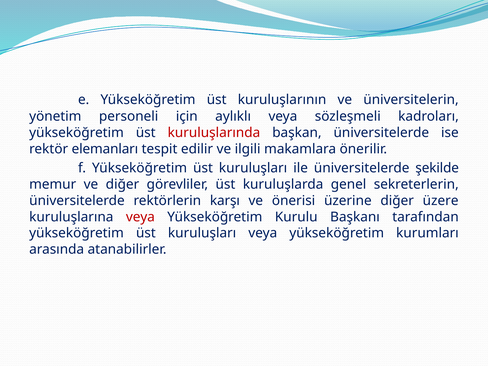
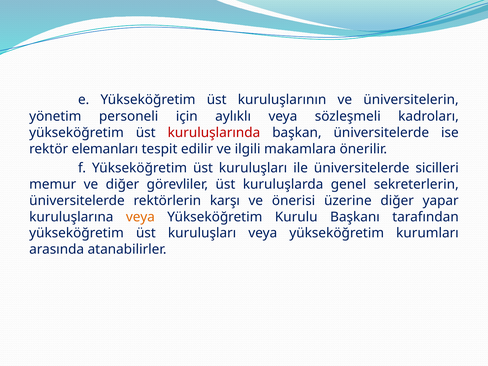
şekilde: şekilde -> sicilleri (437, 168)
üzere: üzere -> yapar (441, 201)
veya colour: red -> orange (140, 217)
